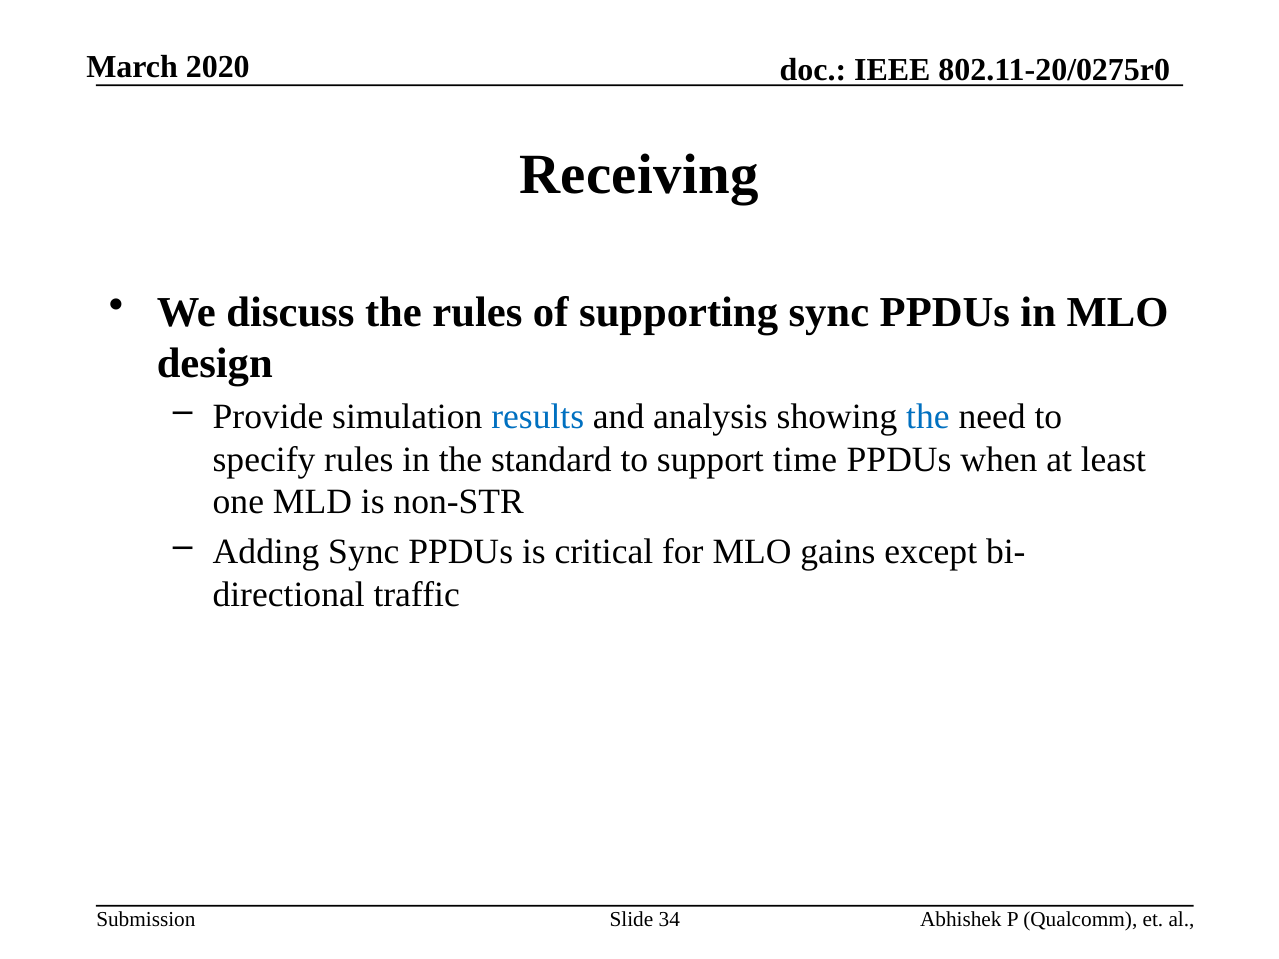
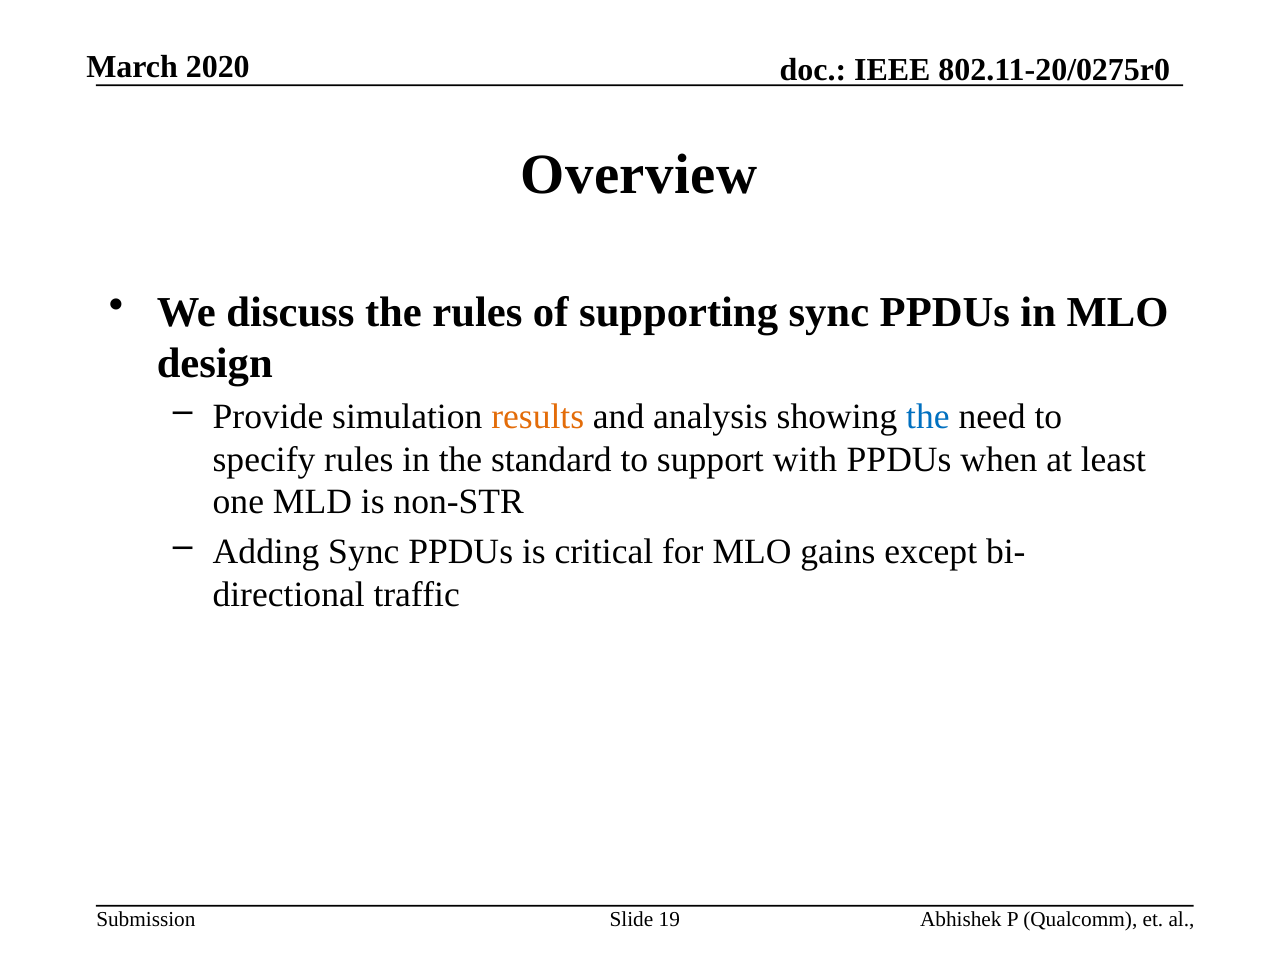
Receiving: Receiving -> Overview (639, 174)
results colour: blue -> orange (538, 417)
time: time -> with (805, 459)
34: 34 -> 19 (669, 920)
